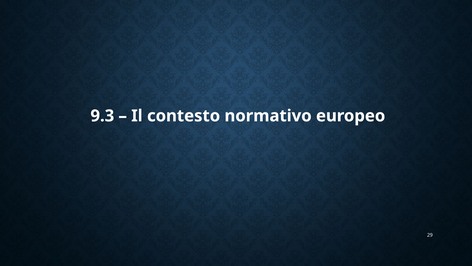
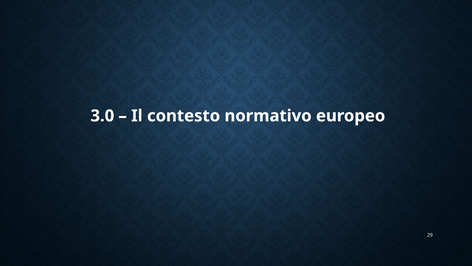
9.3: 9.3 -> 3.0 (102, 116)
